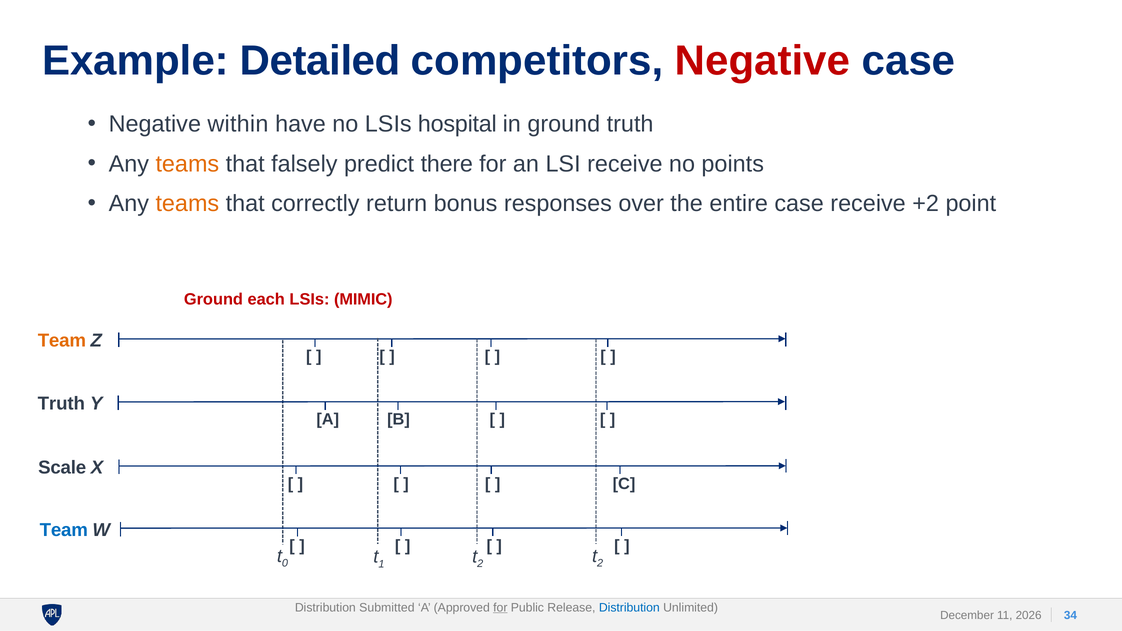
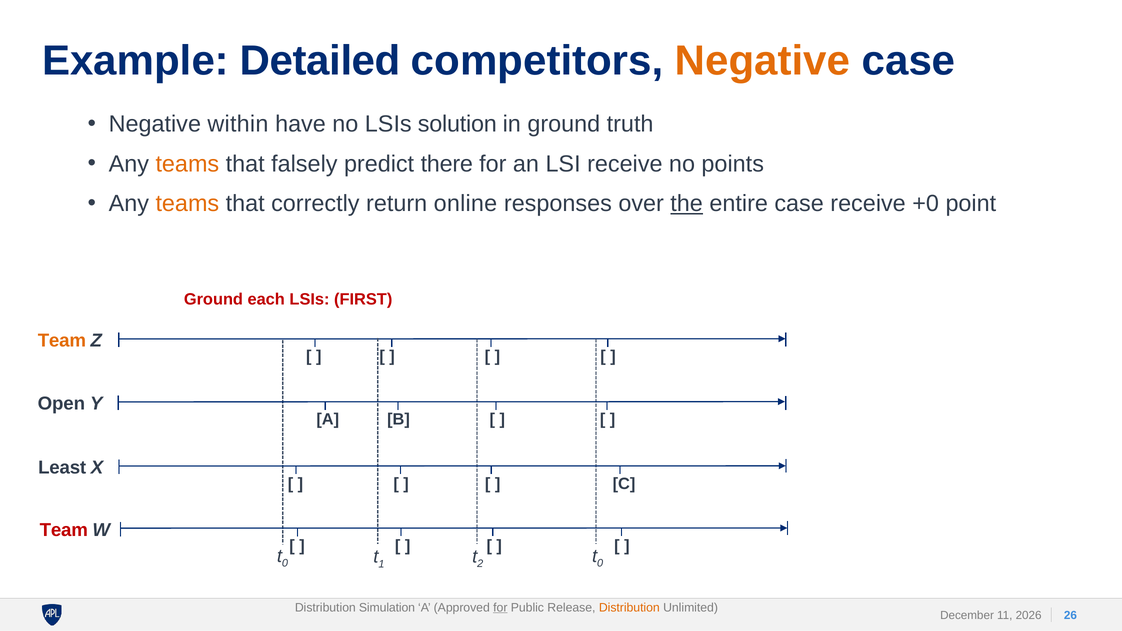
Negative colour: red -> orange (763, 61)
hospital: hospital -> solution (457, 124)
bonus: bonus -> online (465, 204)
the underline: none -> present (687, 204)
+2: +2 -> +0 (926, 204)
MIMIC: MIMIC -> FIRST (363, 299)
Truth: Truth -> Open (61, 404)
Scale: Scale -> Least (62, 468)
Team colour: blue -> red (64, 530)
2: 2 -> 0 (600, 563)
Submitted: Submitted -> Simulation (387, 608)
Distribution colour: blue -> orange (629, 608)
34: 34 -> 26 (1070, 615)
